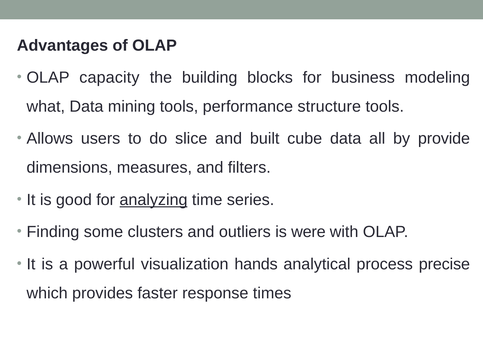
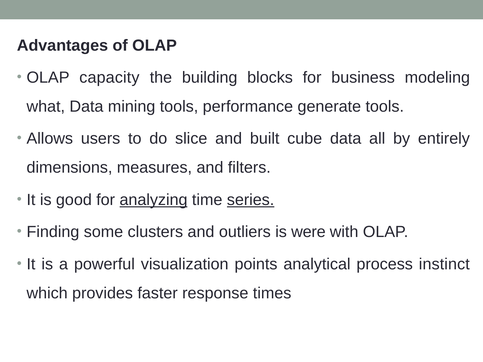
structure: structure -> generate (329, 107)
provide: provide -> entirely (444, 139)
series underline: none -> present (251, 200)
hands: hands -> points (256, 264)
precise: precise -> instinct (444, 264)
